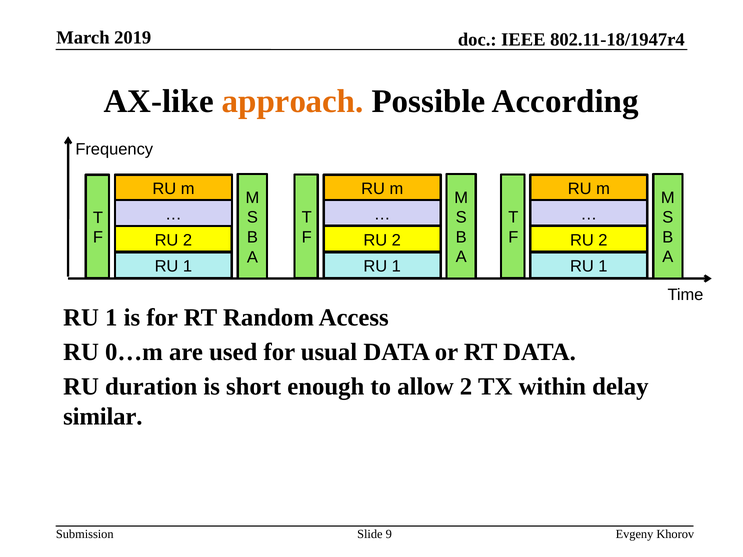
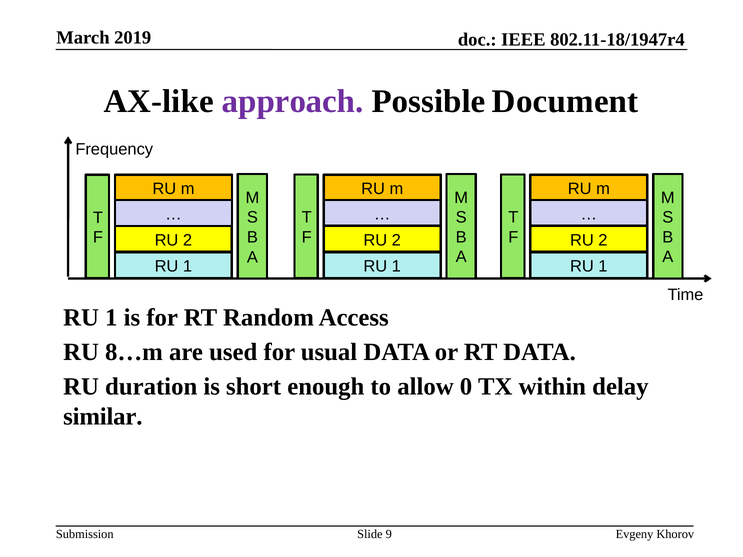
approach colour: orange -> purple (293, 101)
According: According -> Document (565, 101)
0…m: 0…m -> 8…m (134, 352)
allow 2: 2 -> 0 (466, 387)
